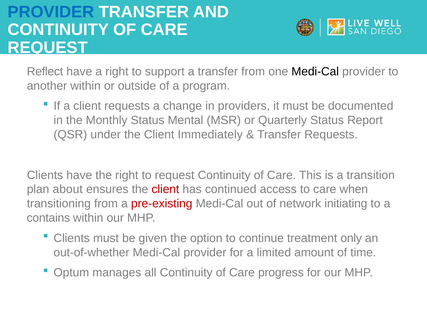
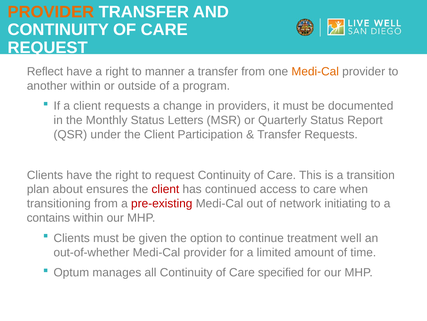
PROVIDER colour: blue -> orange (51, 12)
support: support -> manner (165, 71)
Medi-Cal colour: black -> orange (315, 71)
Mental: Mental -> Letters (186, 120)
Immediately: Immediately -> Participation (210, 134)
only: only -> well (351, 238)
progress: progress -> specified (281, 272)
